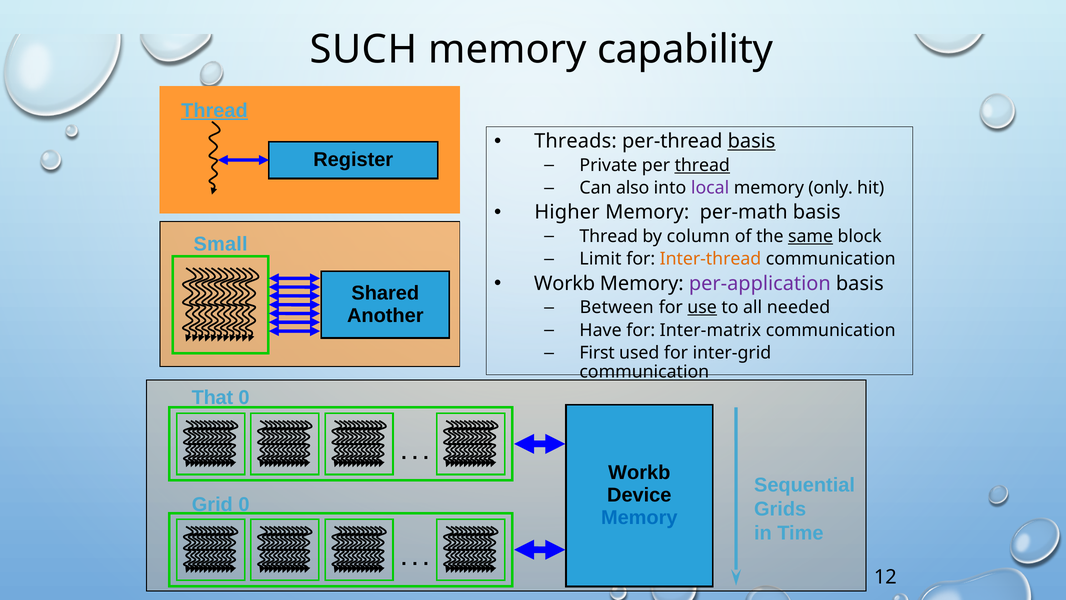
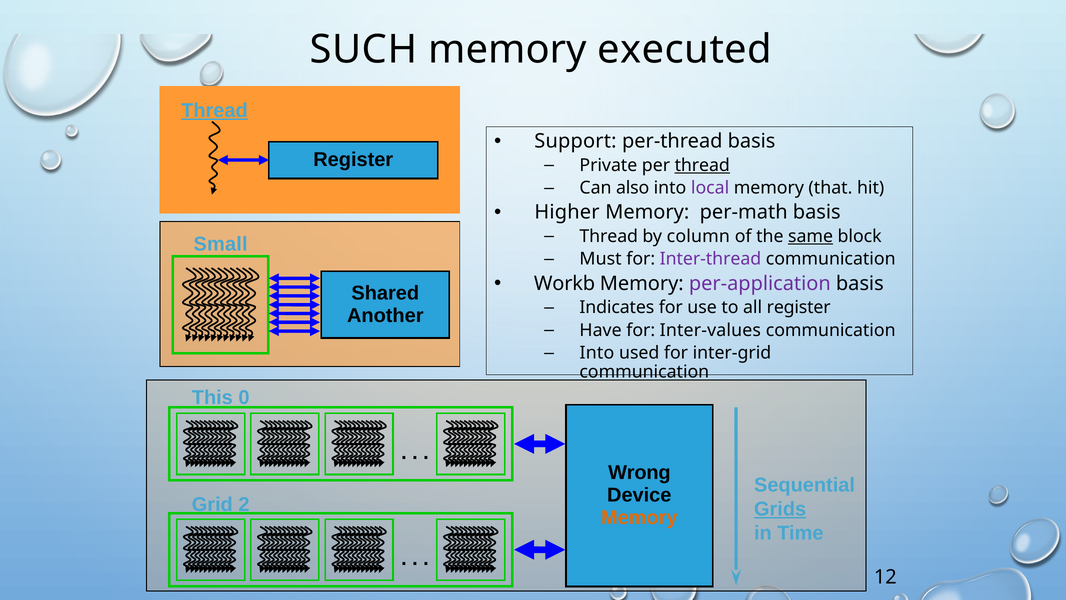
capability: capability -> executed (685, 50)
Threads: Threads -> Support (575, 141)
basis underline: present -> none (752, 141)
only: only -> that (830, 188)
Limit: Limit -> Must (601, 259)
Inter-thread colour: orange -> purple (710, 259)
Between: Between -> Indicates (617, 307)
use underline: present -> none (702, 307)
all needed: needed -> register (799, 307)
Inter-matrix: Inter-matrix -> Inter-values (710, 330)
First: First -> Into (597, 353)
That: That -> This (212, 397)
Workb: Workb -> Wrong (639, 473)
Grid 0: 0 -> 2 (244, 504)
Grids underline: none -> present (780, 509)
Memory colour: blue -> orange (639, 517)
